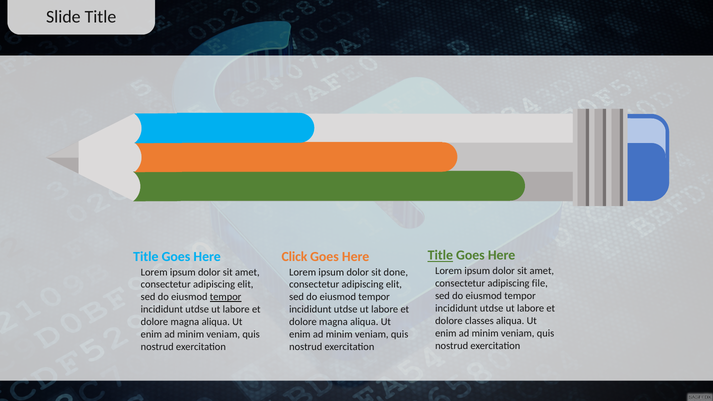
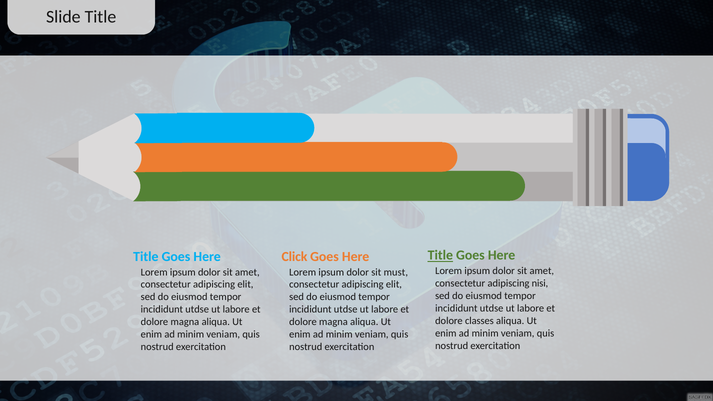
done: done -> must (396, 272)
file: file -> nisi (540, 283)
tempor underline: present -> none (226, 297)
